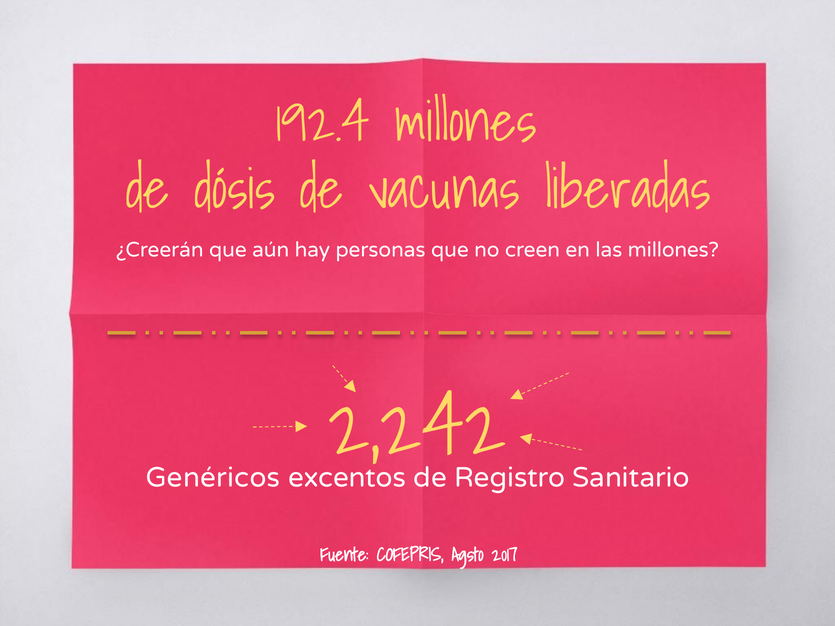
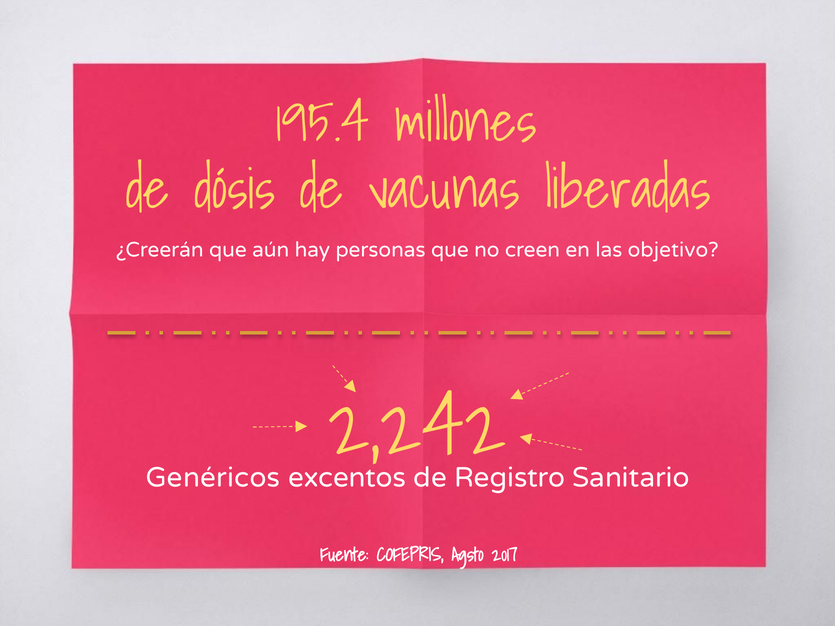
192.4: 192.4 -> 195.4 (322, 123)
las millones: millones -> objetivo (673, 250)
